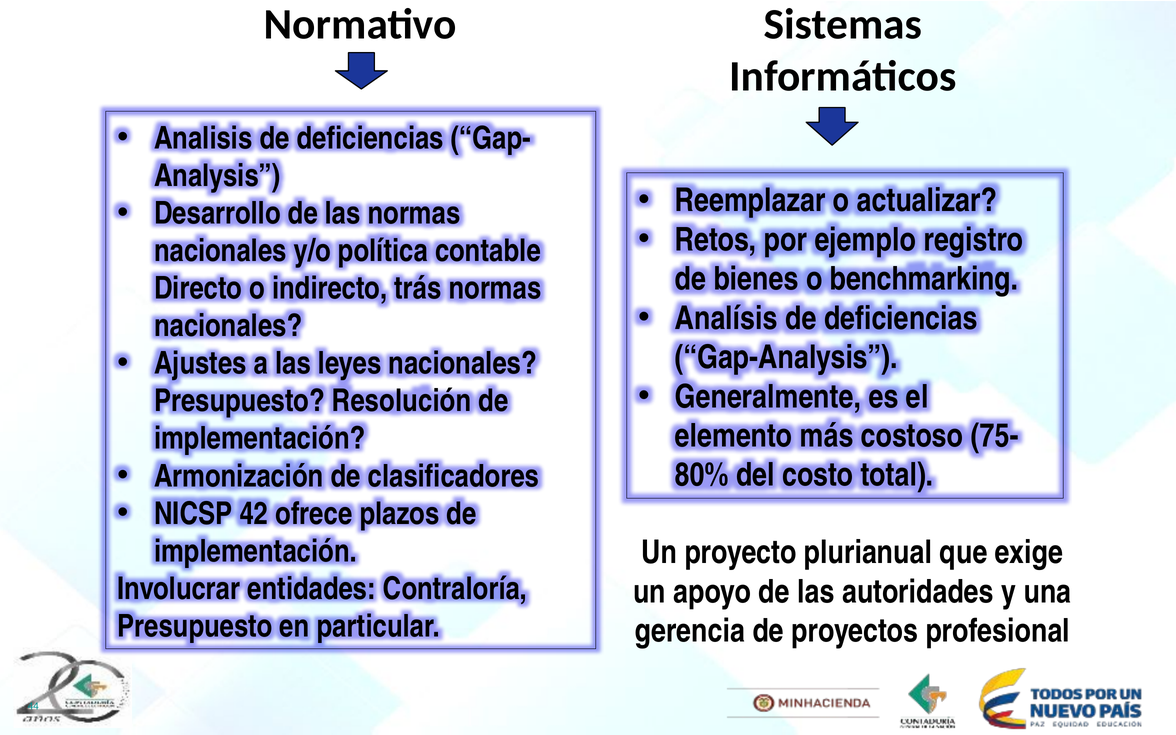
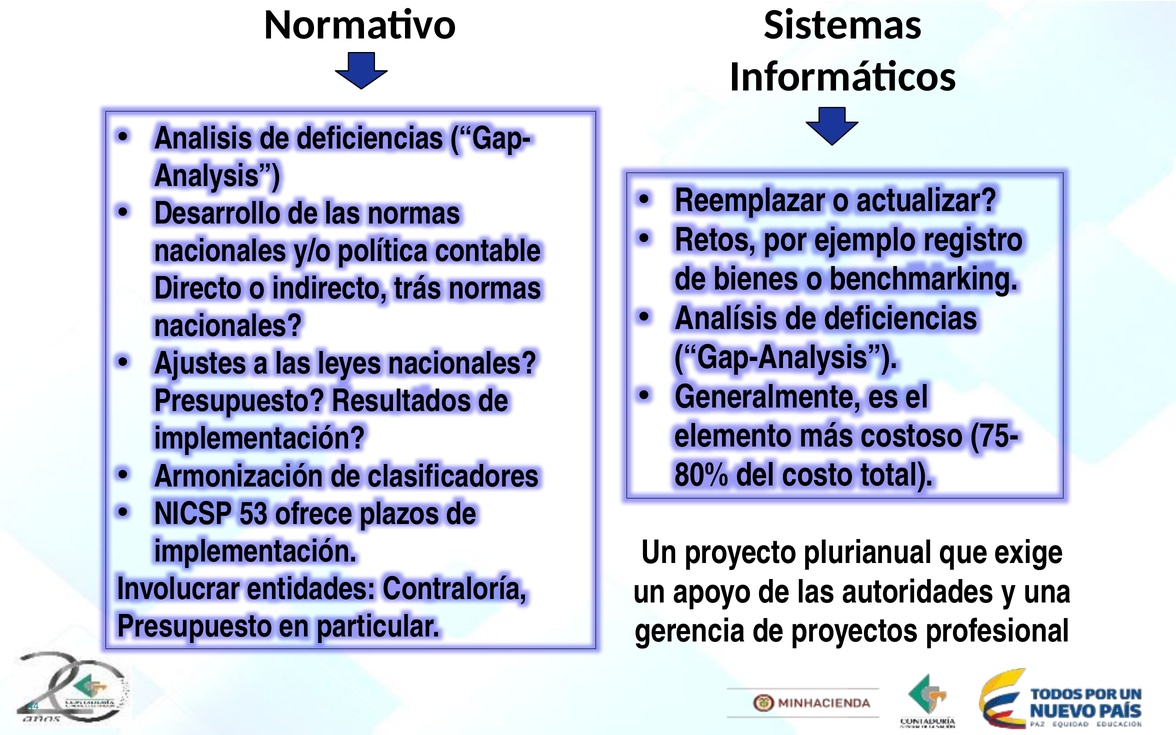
Resolución: Resolución -> Resultados (402, 401)
42: 42 -> 53 (254, 514)
